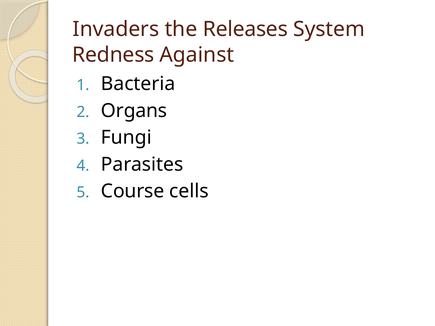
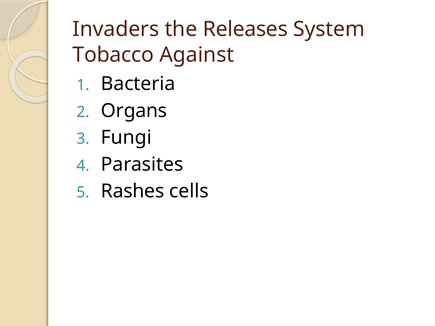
Redness: Redness -> Tobacco (113, 55)
Course: Course -> Rashes (133, 191)
